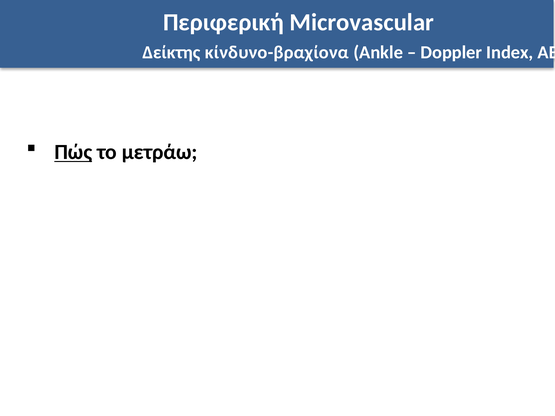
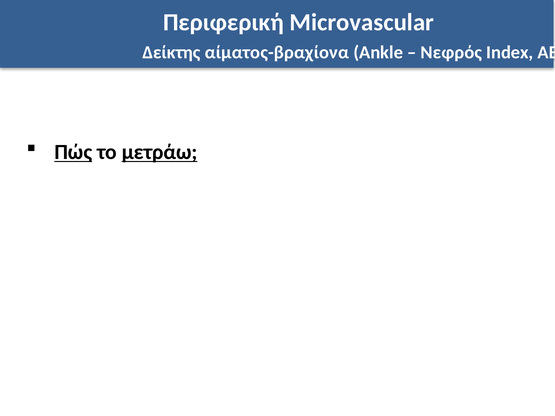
κίνδυνο-βραχίονα: κίνδυνο-βραχίονα -> αίματος-βραχίονα (277, 52)
Doppler: Doppler -> Νεφρός (451, 52)
μετράω underline: none -> present (160, 152)
